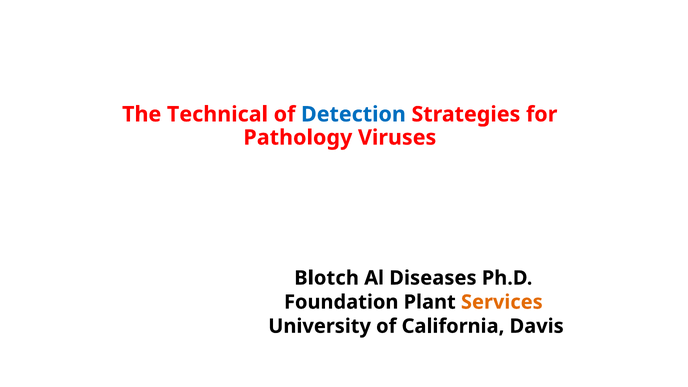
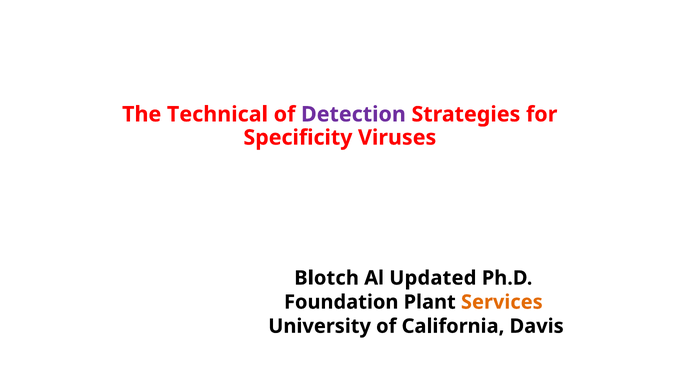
Detection colour: blue -> purple (353, 114)
Pathology: Pathology -> Specificity (298, 138)
Diseases: Diseases -> Updated (433, 278)
